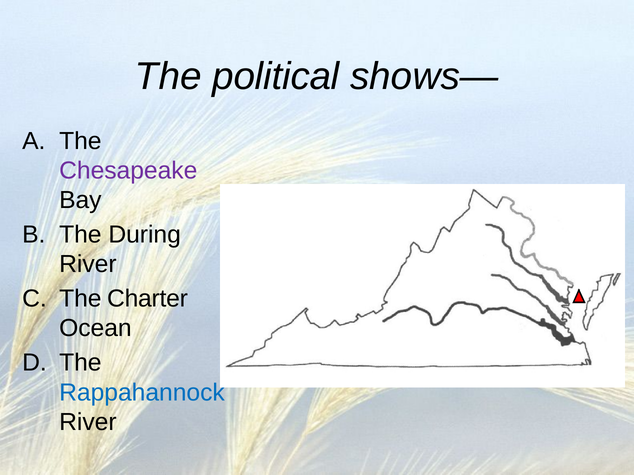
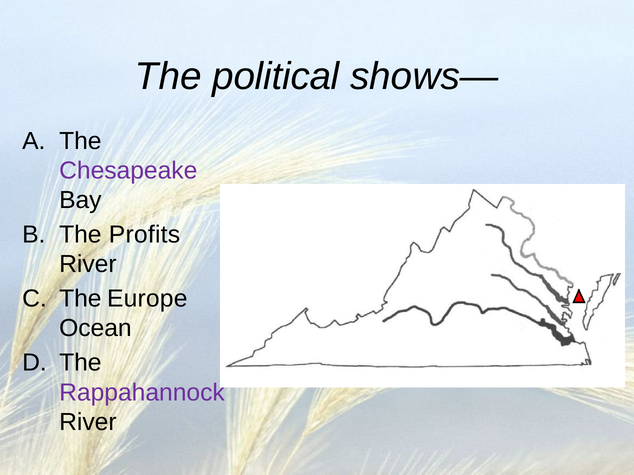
During: During -> Profits (144, 235)
Charter: Charter -> Europe (147, 299)
Rappahannock colour: blue -> purple (142, 393)
